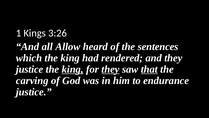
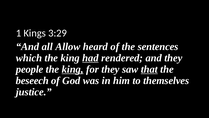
3:26: 3:26 -> 3:29 (58, 33)
had underline: none -> present (90, 58)
justice: justice -> people (30, 69)
they underline: present -> none (110, 69)
carving: carving -> beseech (32, 80)
endurance: endurance -> themselves (166, 80)
